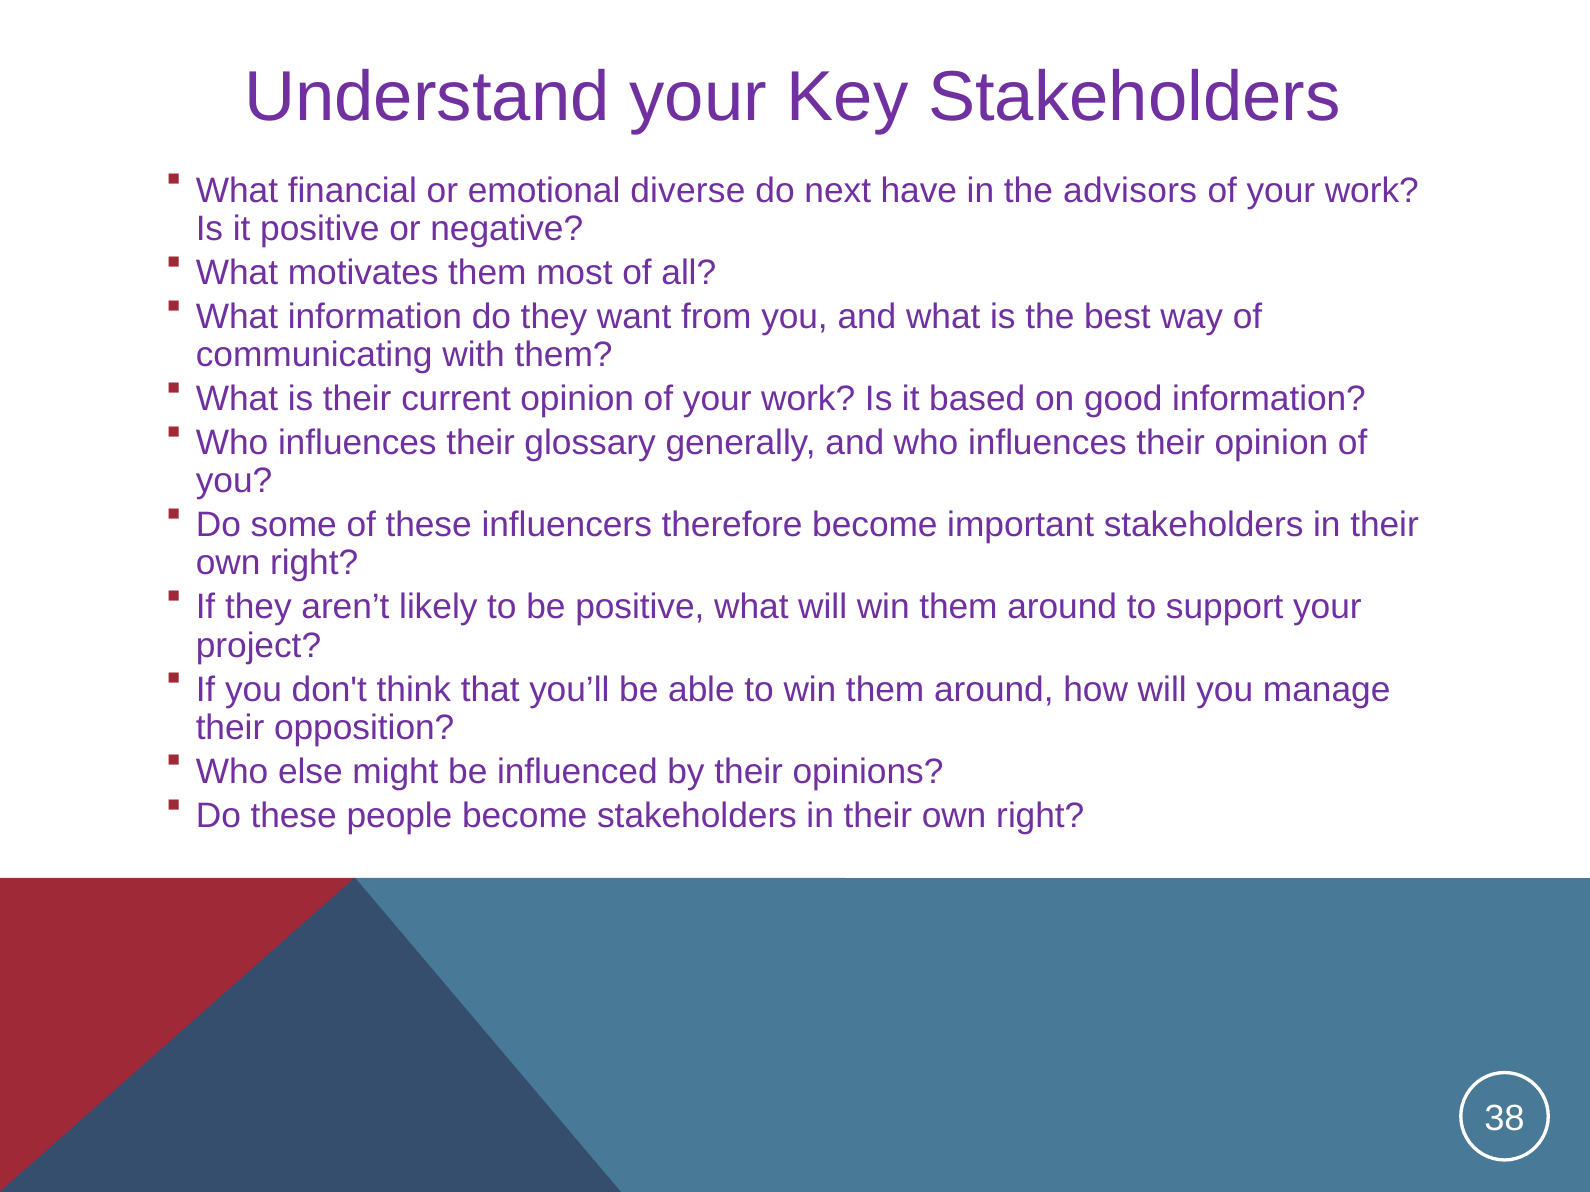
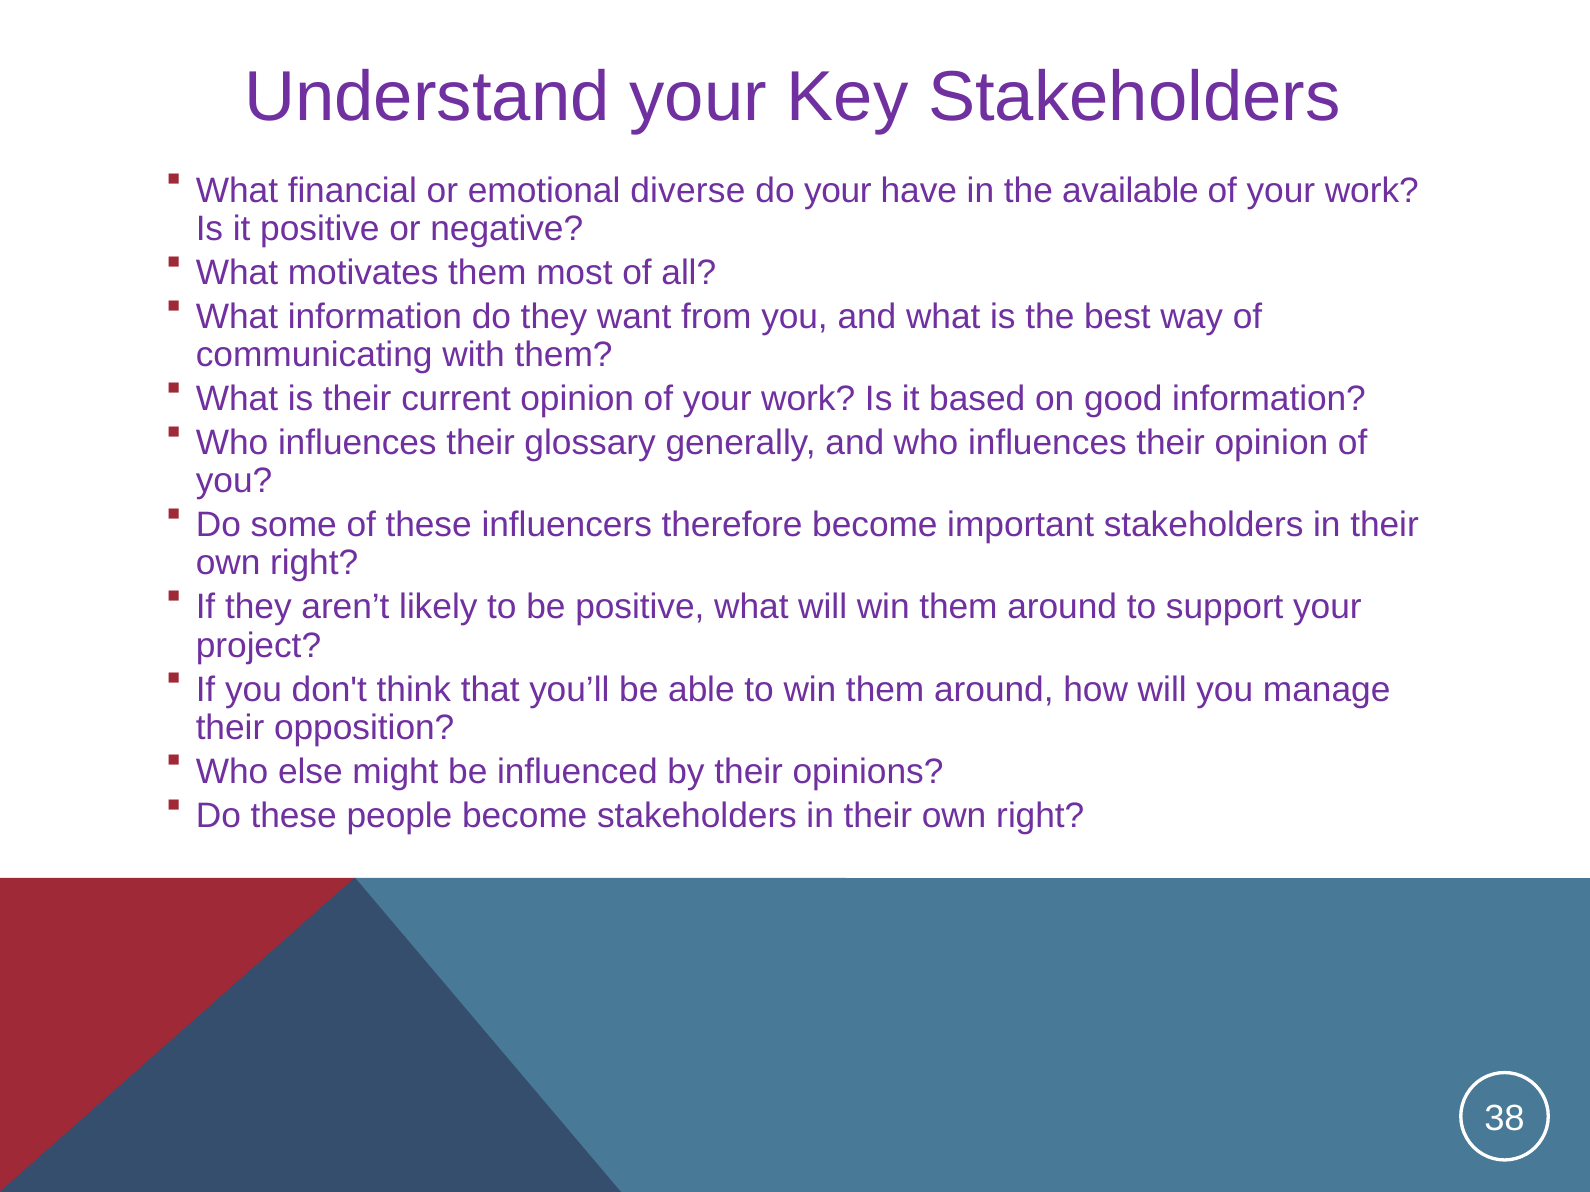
do next: next -> your (838, 191)
advisors: advisors -> available (1130, 191)
